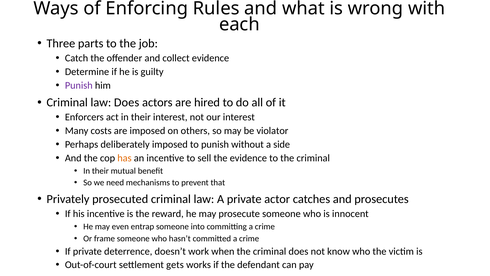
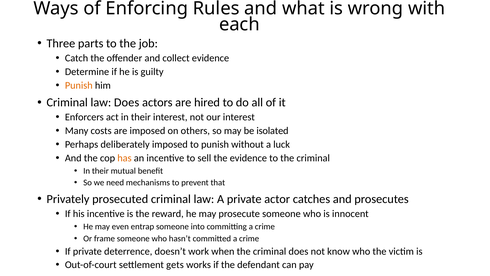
Punish colour: purple -> orange (79, 85)
violator: violator -> isolated (272, 131)
side: side -> luck (282, 144)
